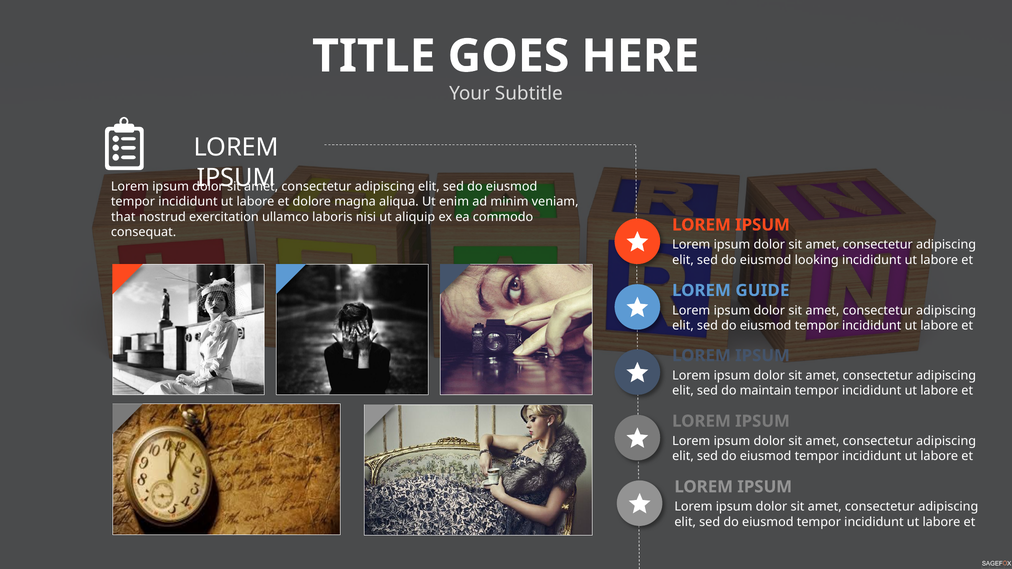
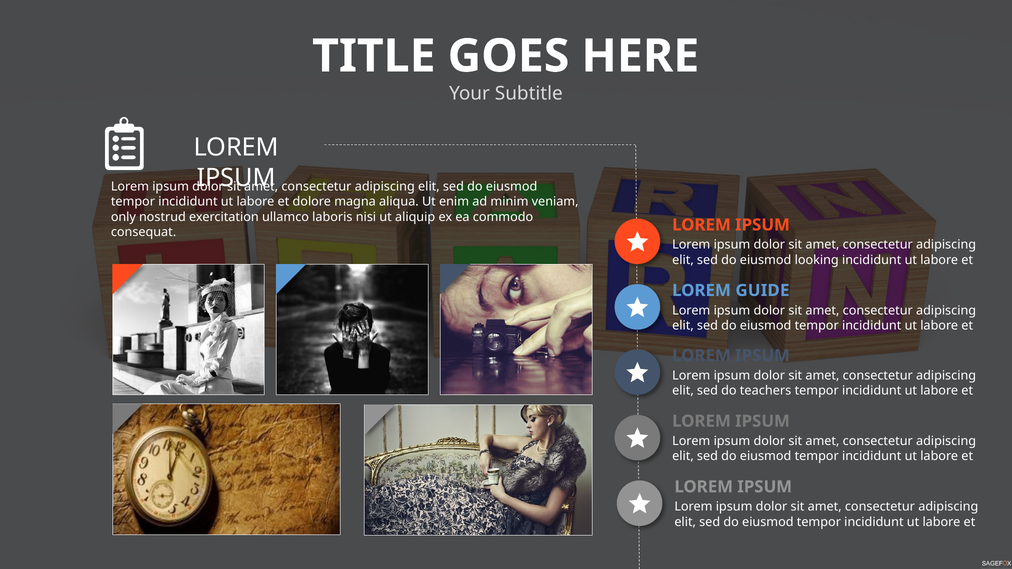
that: that -> only (123, 217)
maintain: maintain -> teachers (766, 391)
